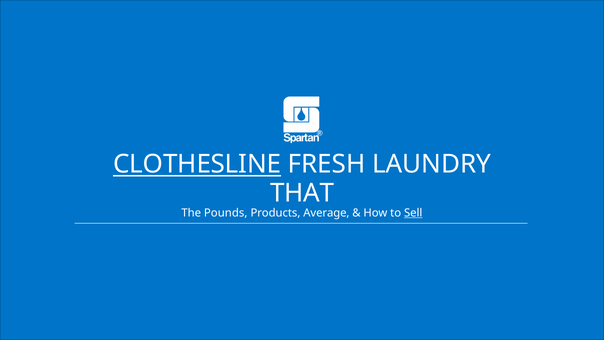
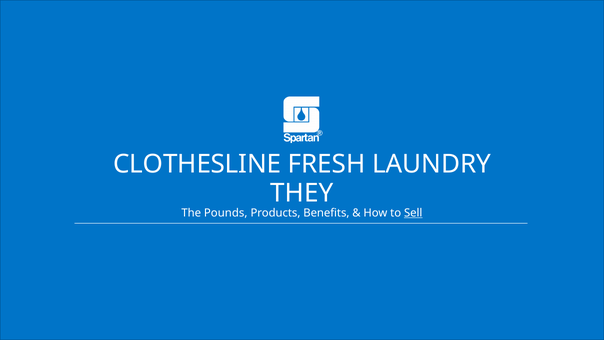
CLOTHESLINE underline: present -> none (197, 164)
THAT: THAT -> THEY (302, 193)
Average: Average -> Benefits (326, 213)
